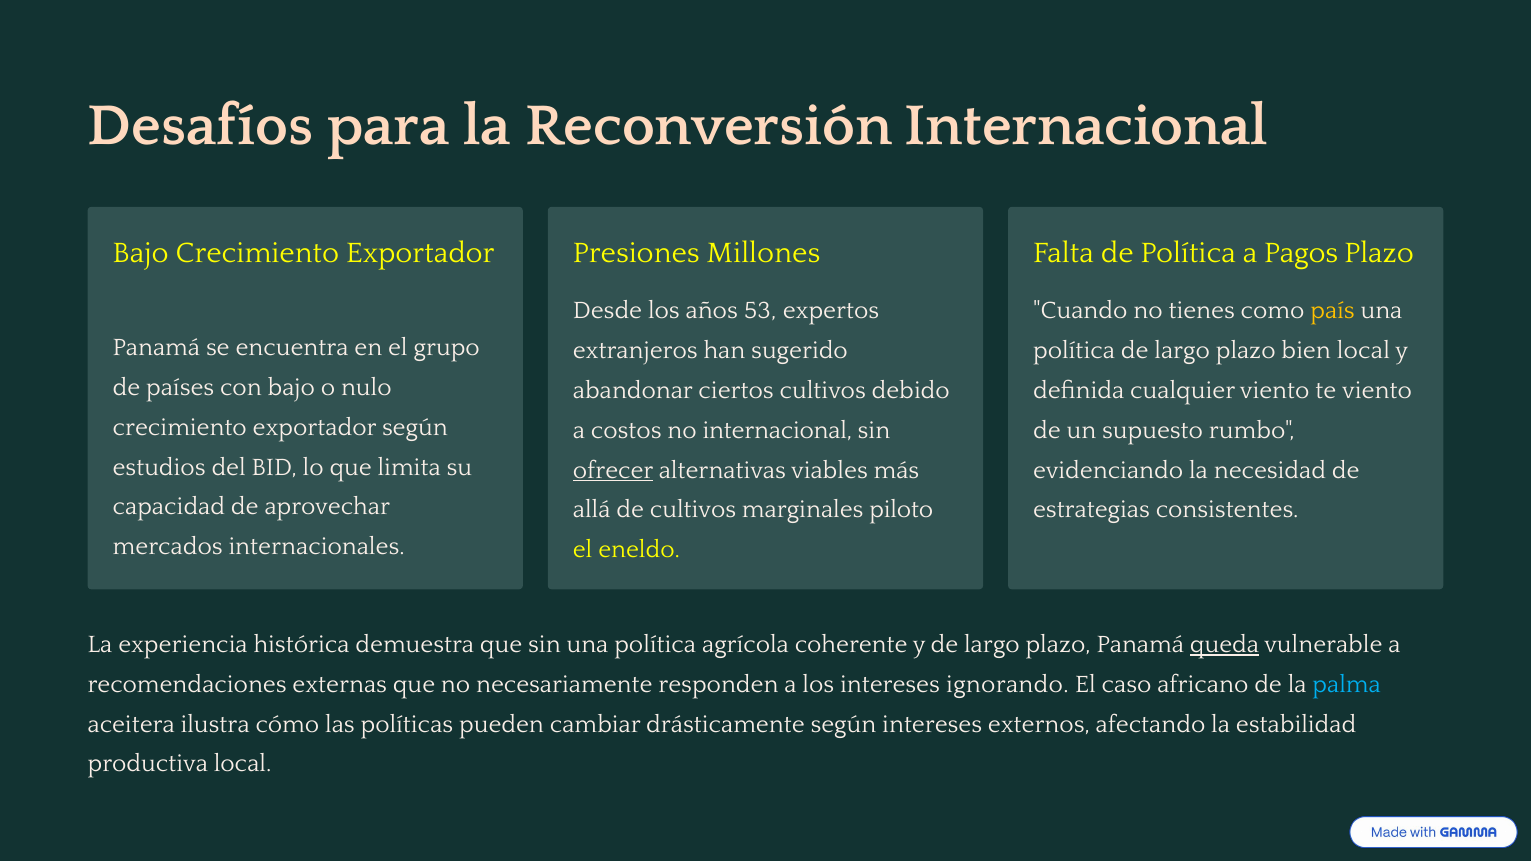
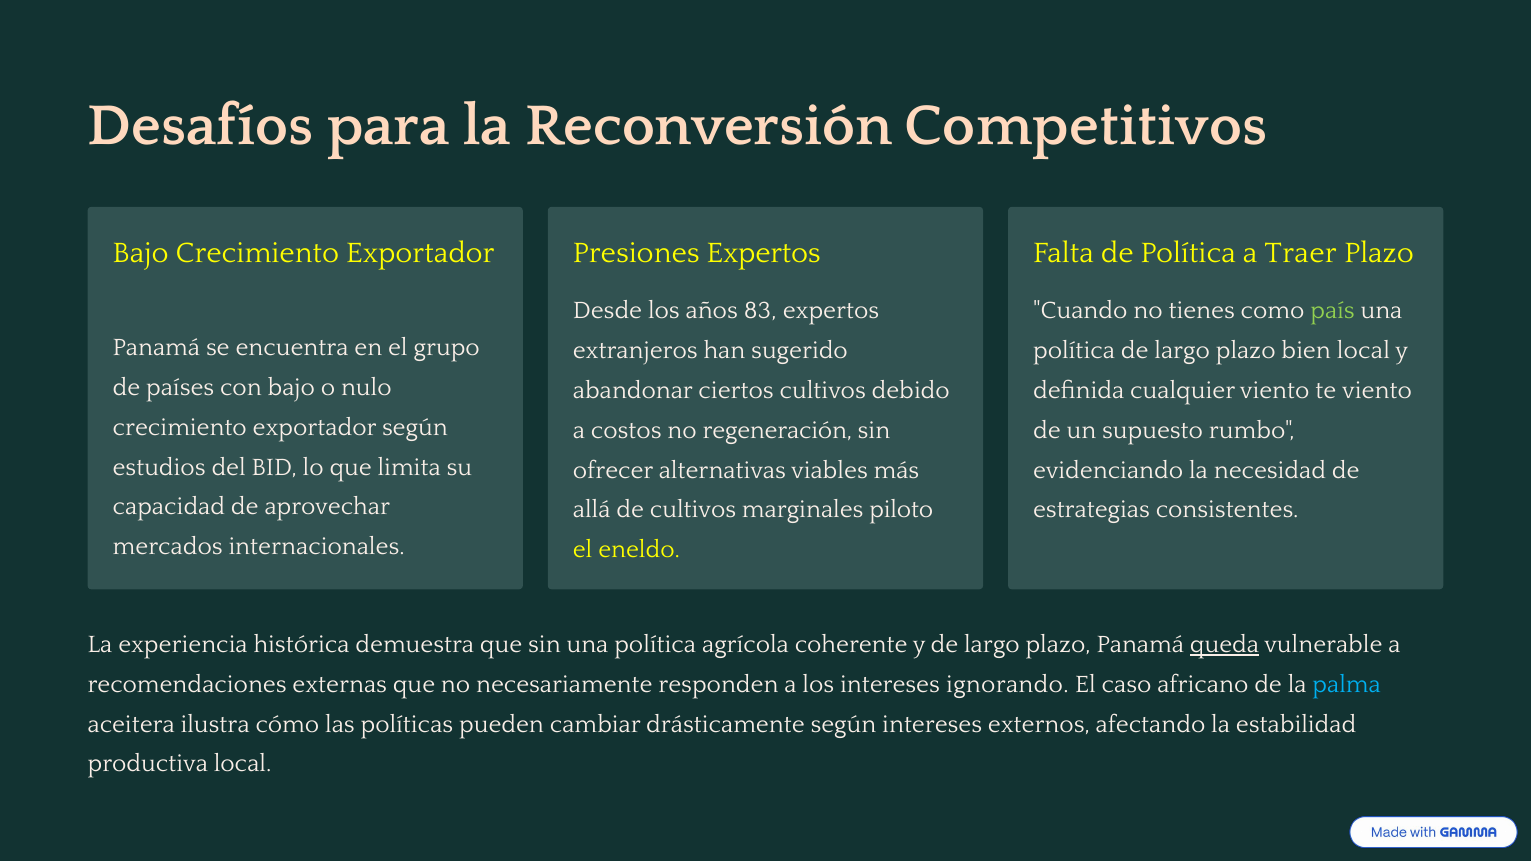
Reconversión Internacional: Internacional -> Competitivos (1086, 125)
Presiones Millones: Millones -> Expertos (764, 253)
Pagos: Pagos -> Traer (1301, 253)
53: 53 -> 83 (760, 311)
país colour: yellow -> light green (1333, 311)
no internacional: internacional -> regeneración (777, 430)
ofrecer underline: present -> none (613, 470)
